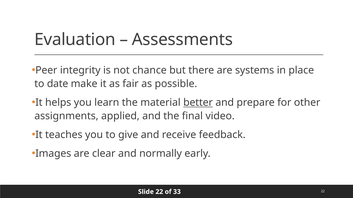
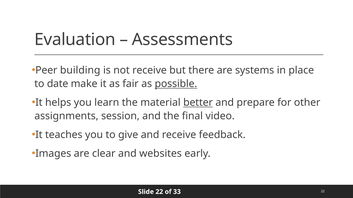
integrity: integrity -> building (80, 70)
not chance: chance -> receive (150, 70)
possible underline: none -> present (176, 84)
applied: applied -> session (120, 116)
normally: normally -> websites (161, 154)
